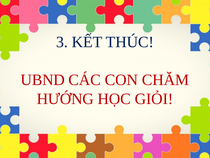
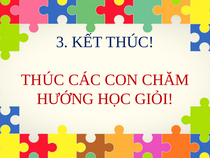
UBND: UBND -> THÚC (43, 80)
